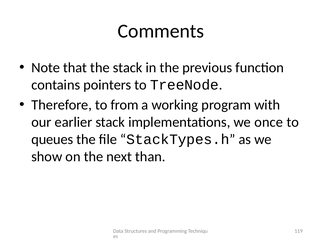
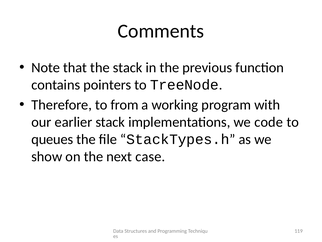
once: once -> code (269, 122)
than: than -> case (150, 156)
